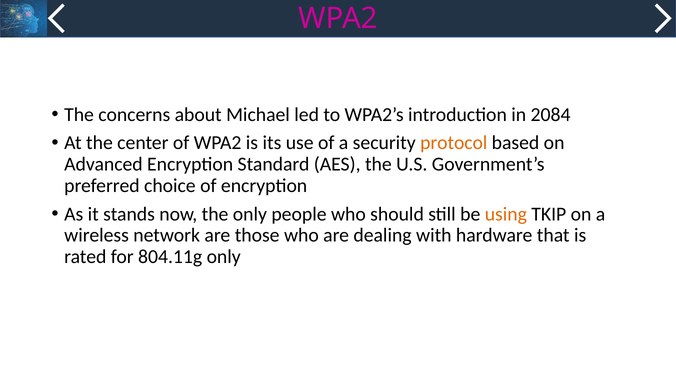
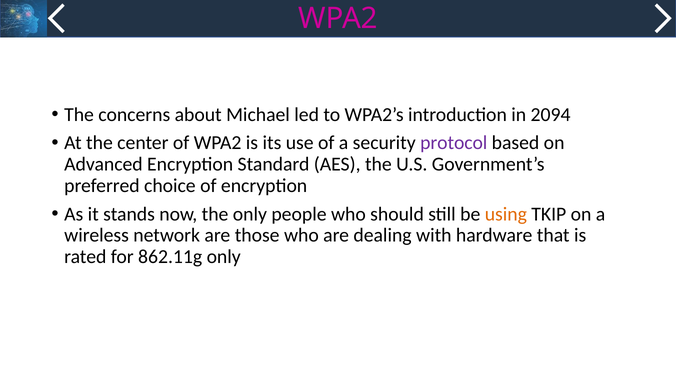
2084: 2084 -> 2094 (551, 114)
protocol colour: orange -> purple (454, 143)
804.11g: 804.11g -> 862.11g (170, 256)
